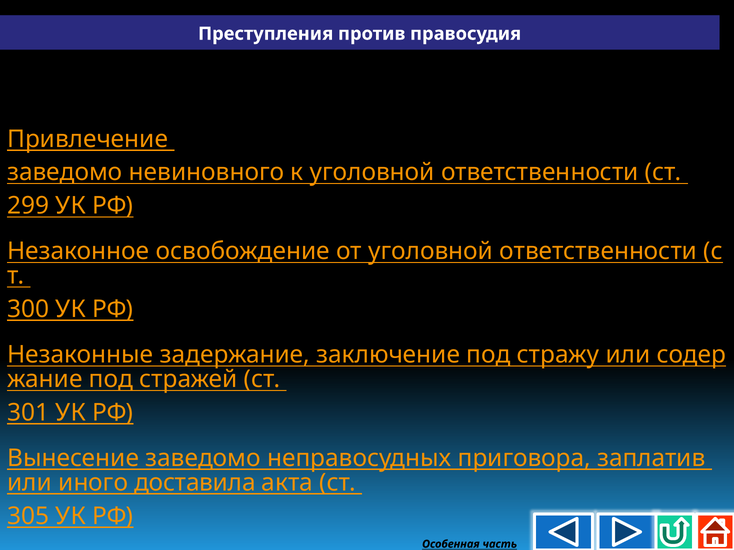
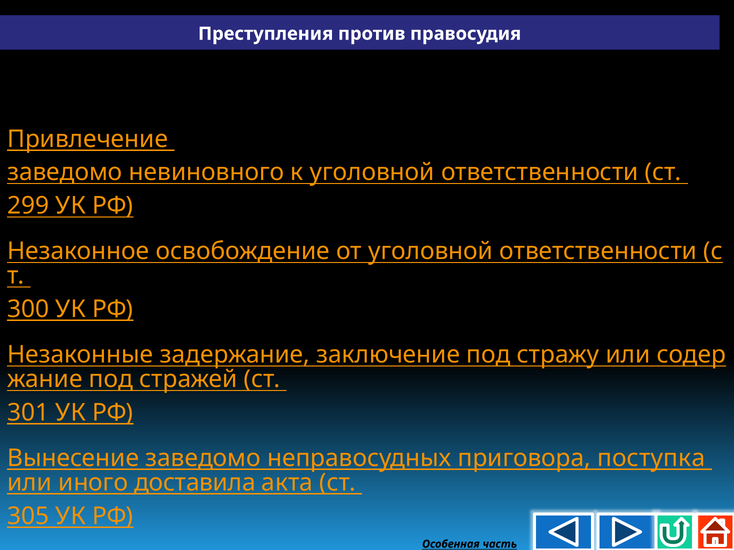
заплатив: заплатив -> поступка (651, 459)
